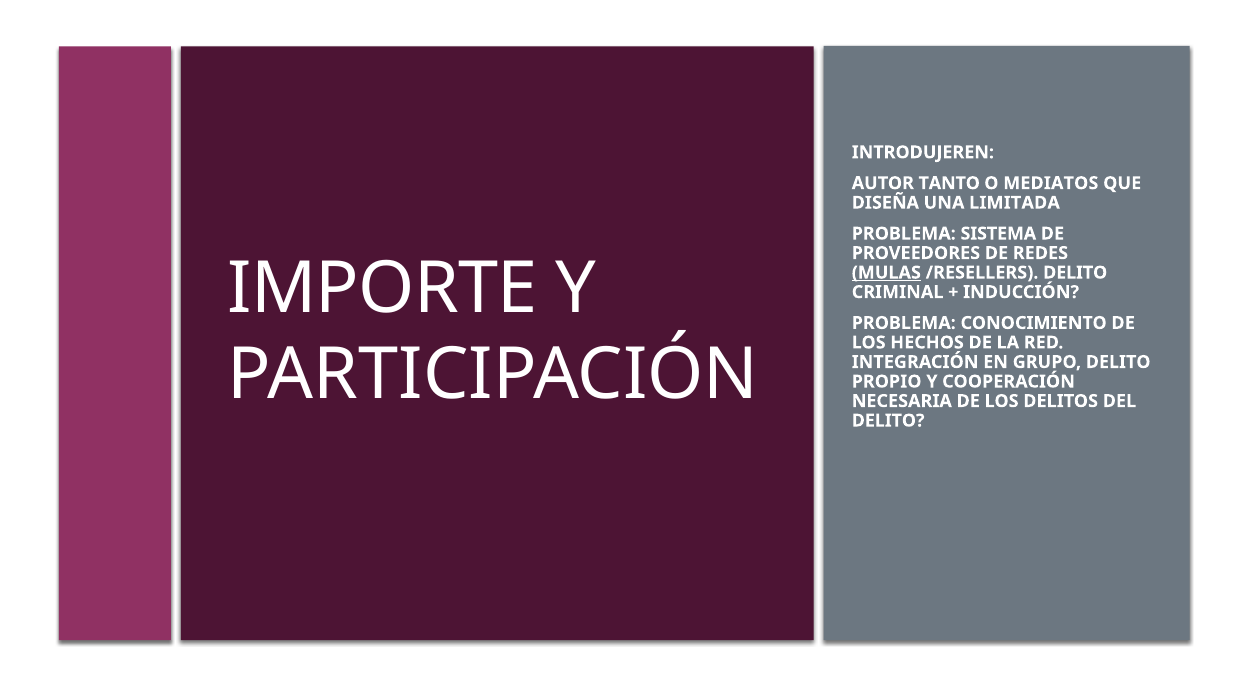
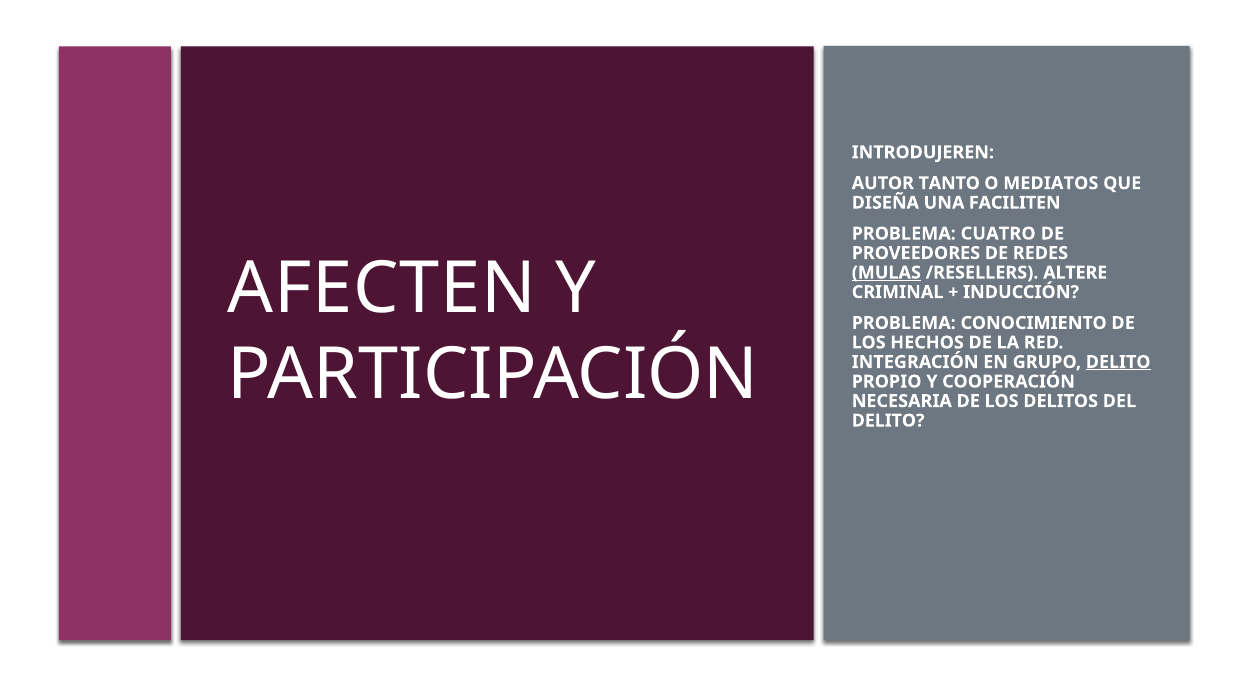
LIMITADA: LIMITADA -> FACILITEN (1015, 203)
SISTEMA: SISTEMA -> CUATRO (998, 233)
IMPORTE: IMPORTE -> AFECTEN (382, 288)
/RESELLERS DELITO: DELITO -> ALTERE (1075, 273)
DELITO underline: none -> present (1118, 362)
